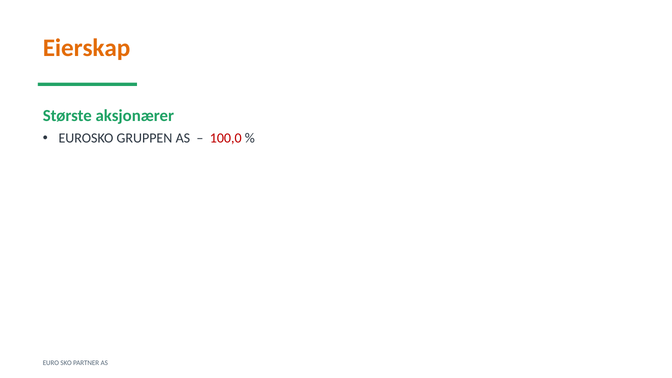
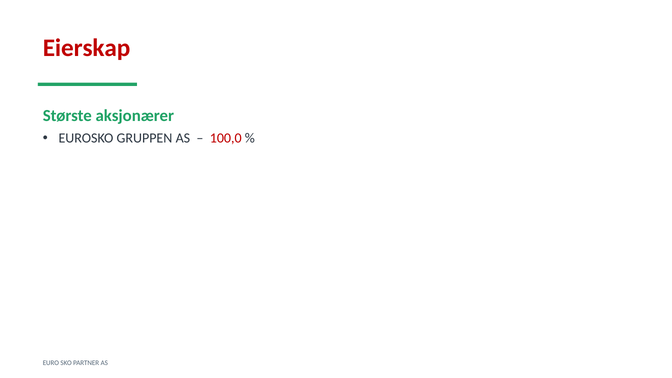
Eierskap colour: orange -> red (87, 48)
